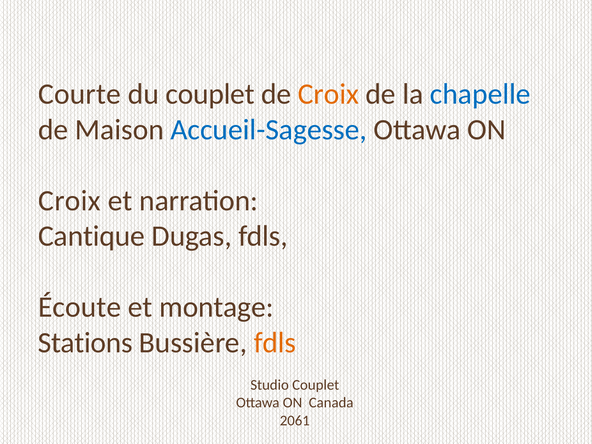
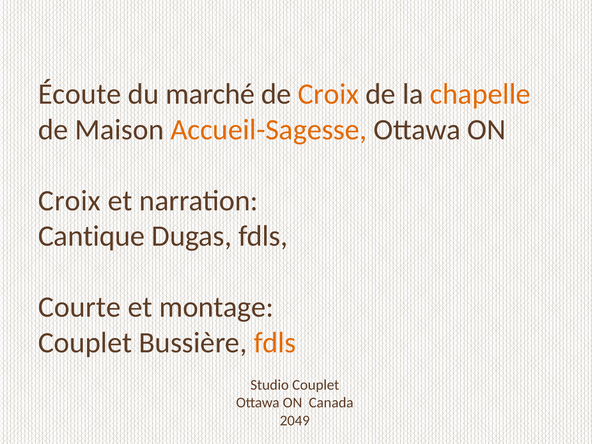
Courte: Courte -> Écoute (80, 94)
du couplet: couplet -> marché (210, 94)
chapelle colour: blue -> orange (480, 94)
Accueil-Sagesse colour: blue -> orange (269, 130)
Écoute: Écoute -> Courte (80, 307)
Stations: Stations -> Couplet (85, 343)
2061: 2061 -> 2049 (295, 421)
